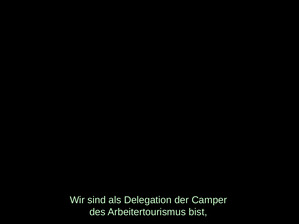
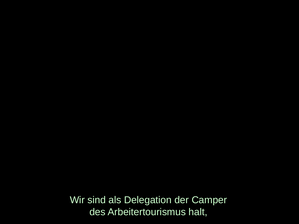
bist: bist -> halt (198, 212)
